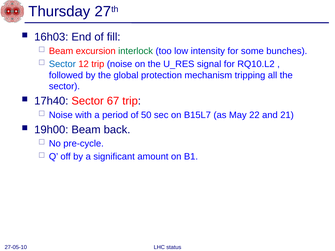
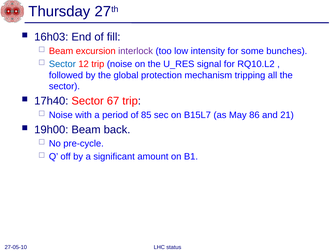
interlock colour: green -> purple (136, 51)
50: 50 -> 85 (146, 115)
22: 22 -> 86 (254, 115)
